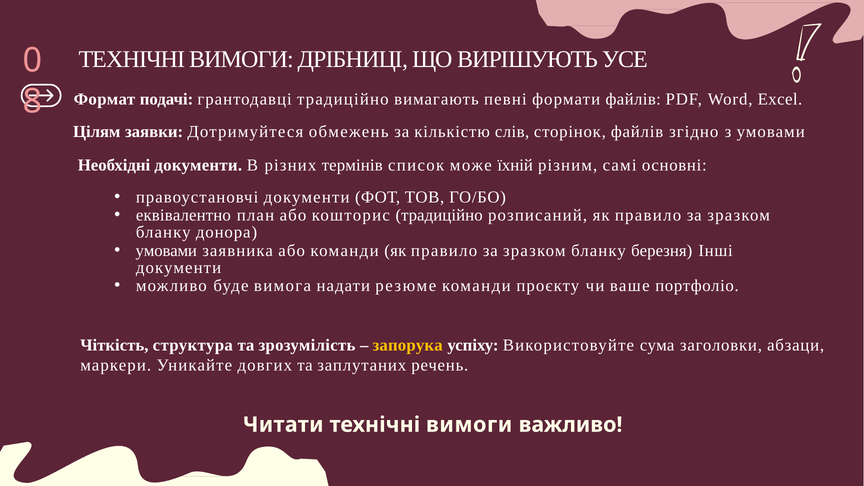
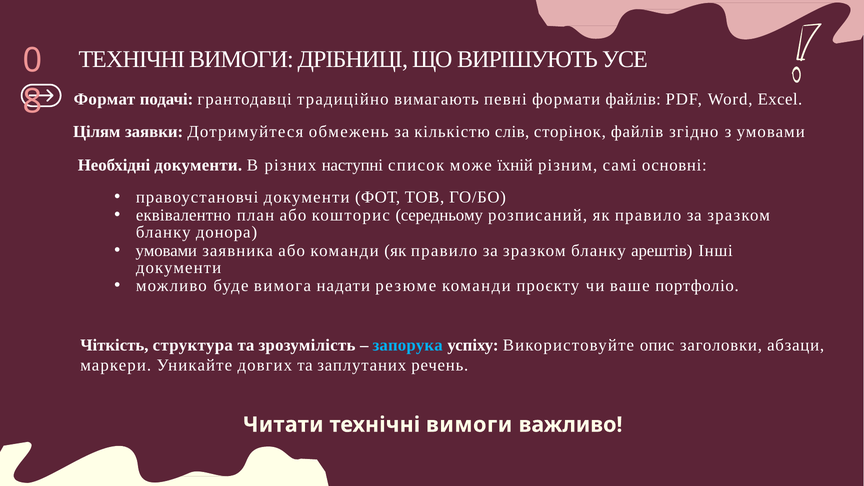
термінів: термінів -> наступні (352, 165)
кошторис традиційно: традиційно -> середньому (439, 215)
березня: березня -> арештів (662, 251)
запорука colour: yellow -> light blue (408, 345)
сума: сума -> опис (657, 345)
